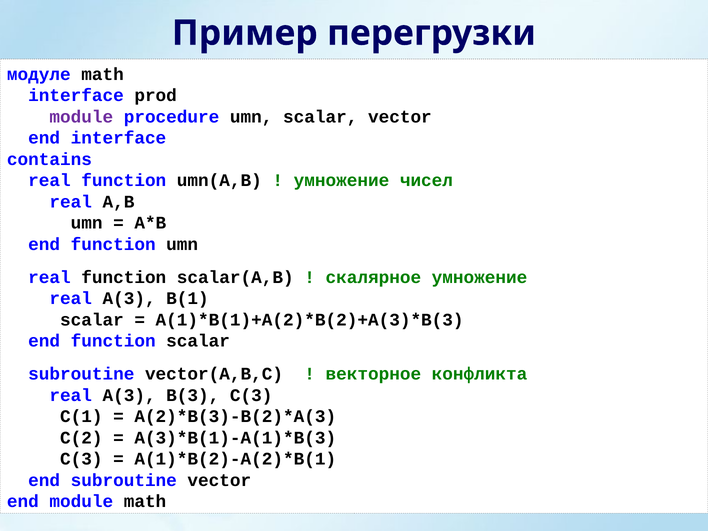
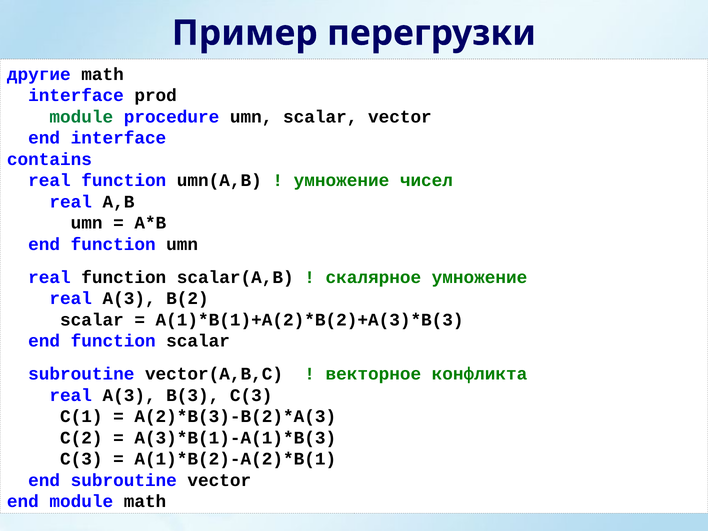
модуле: модуле -> другие (39, 74)
module colour: purple -> green (81, 117)
B(1: B(1 -> B(2 (187, 299)
